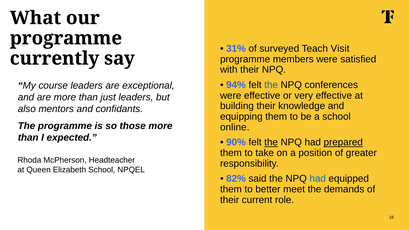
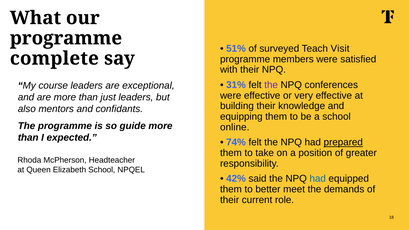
31%: 31% -> 51% (236, 49)
currently: currently -> complete (54, 58)
94%: 94% -> 31% (236, 85)
the colour: blue -> purple (271, 85)
those: those -> guide (133, 126)
90%: 90% -> 74% (236, 142)
the underline: present -> none (271, 142)
82%: 82% -> 42% (236, 179)
